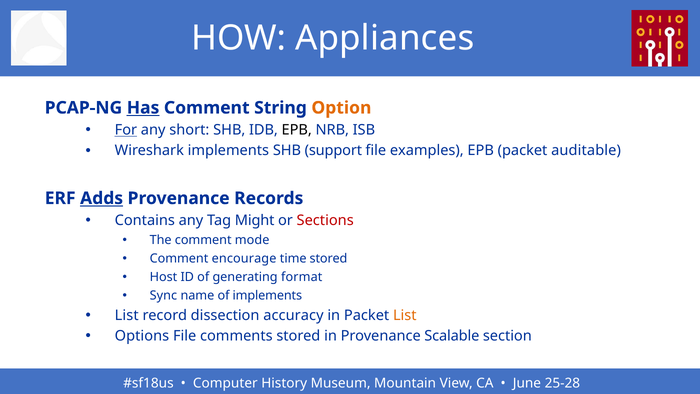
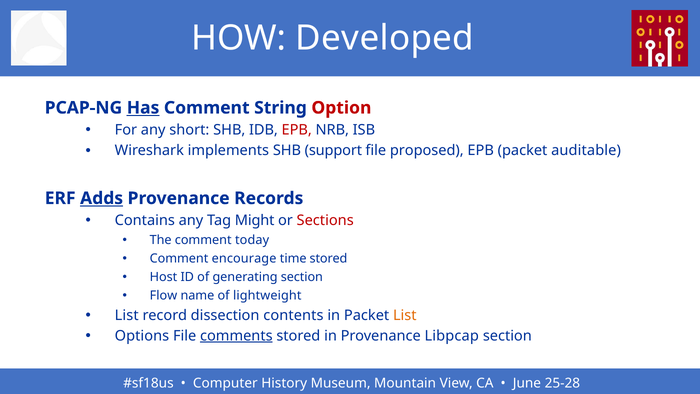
Appliances: Appliances -> Developed (385, 38)
Option colour: orange -> red (341, 108)
For underline: present -> none (126, 130)
EPB colour: black -> red (297, 130)
examples: examples -> proposed (427, 151)
mode: mode -> today (252, 240)
generating format: format -> section (302, 277)
Sync: Sync -> Flow (163, 296)
of implements: implements -> lightweight (267, 296)
accuracy: accuracy -> contents (293, 315)
comments underline: none -> present (236, 336)
Scalable: Scalable -> Libpcap (452, 336)
